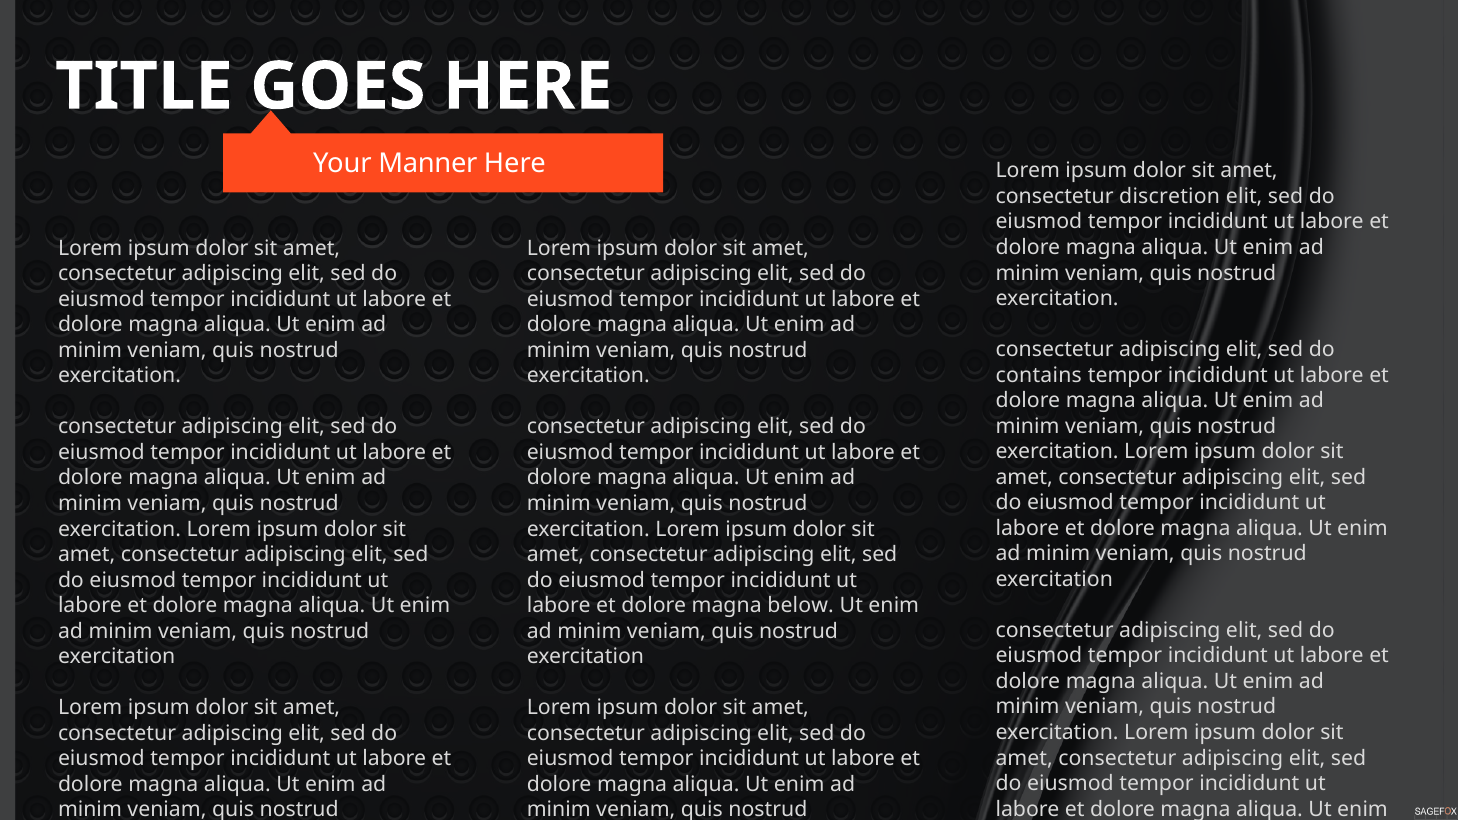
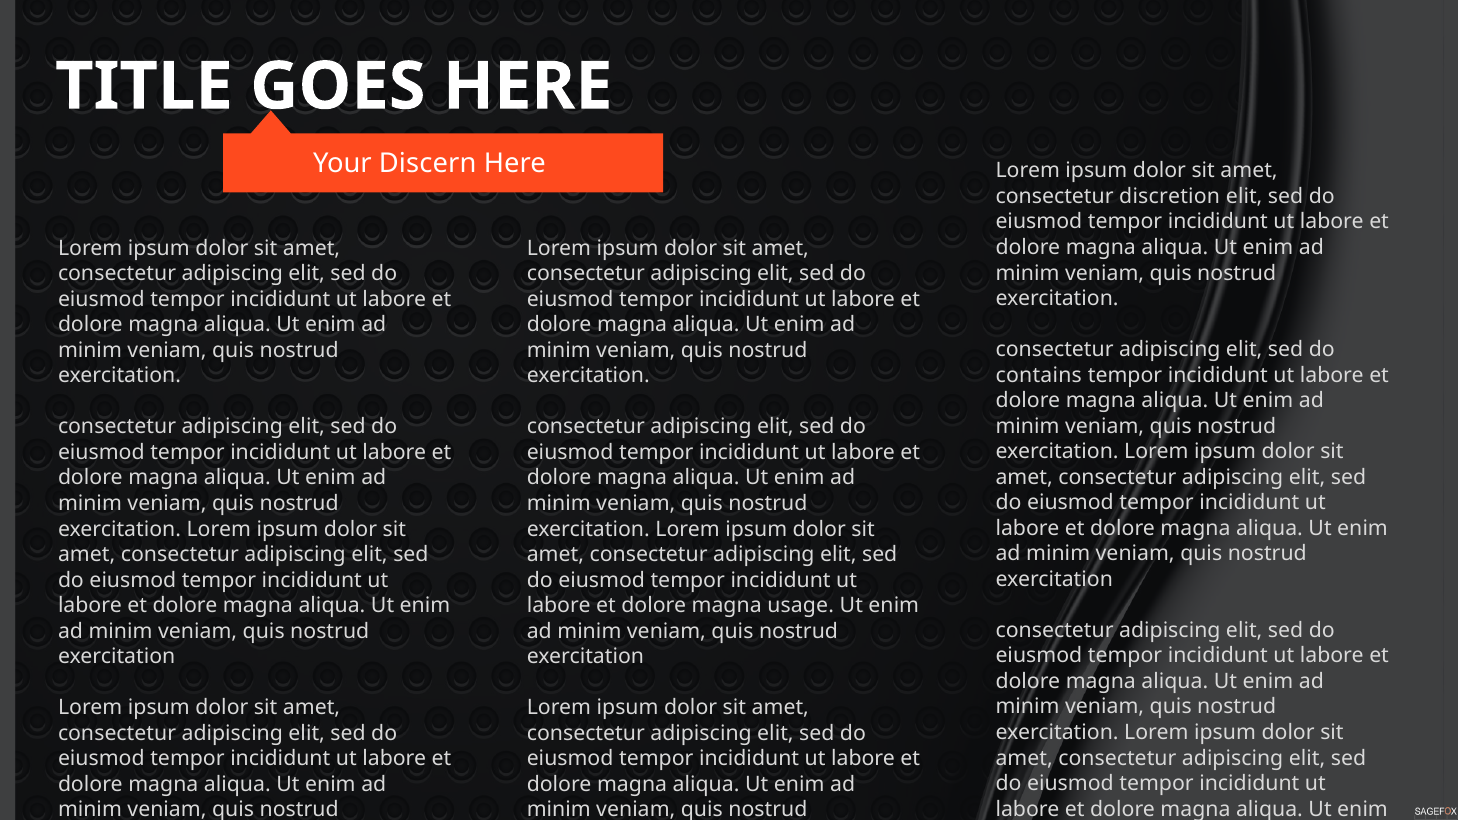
Manner: Manner -> Discern (428, 163)
below: below -> usage (801, 606)
